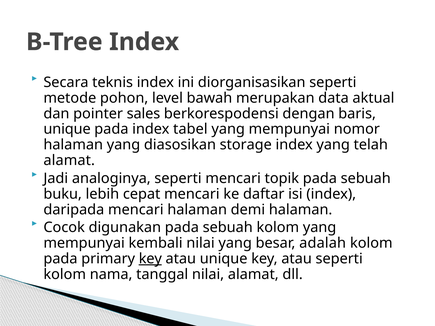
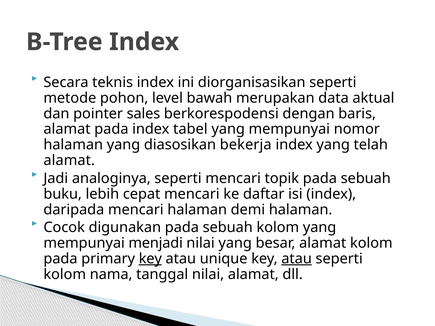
unique: unique -> alamat (67, 129)
storage: storage -> bekerja (246, 145)
kembali: kembali -> menjadi (156, 243)
besar adalah: adalah -> alamat (323, 243)
atau underline: none -> present (297, 259)
